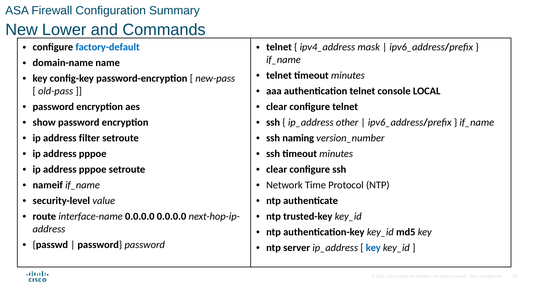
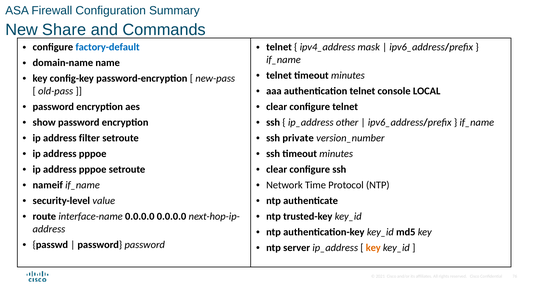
Lower: Lower -> Share (64, 30)
naming: naming -> private (298, 138)
key colour: blue -> orange (373, 247)
